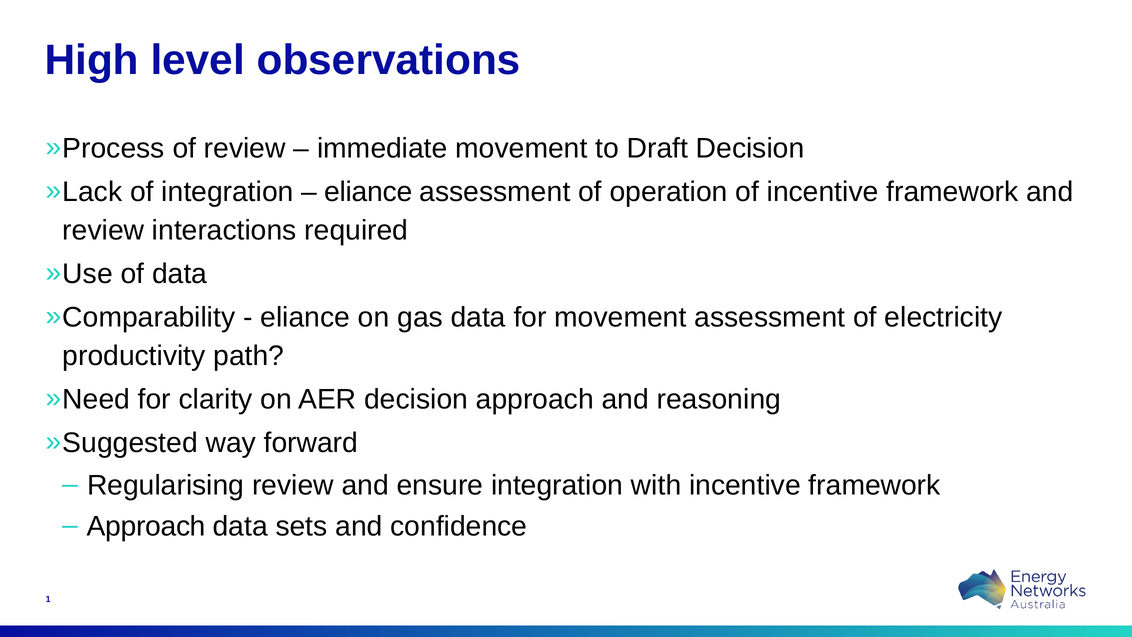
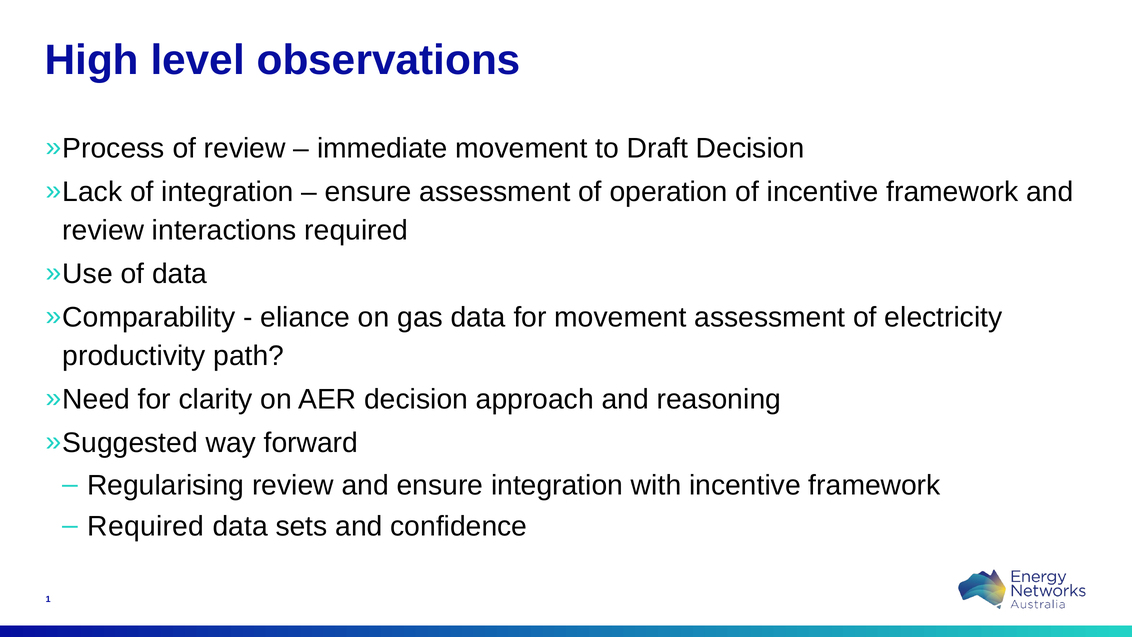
eliance: eliance -> ensure (368, 192)
Approach: Approach -> Required (146, 526)
